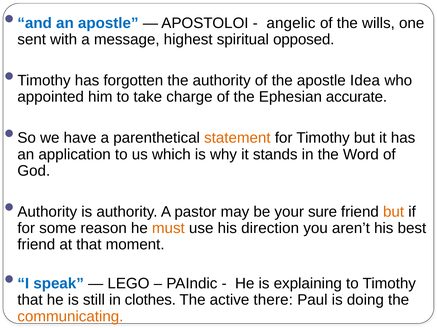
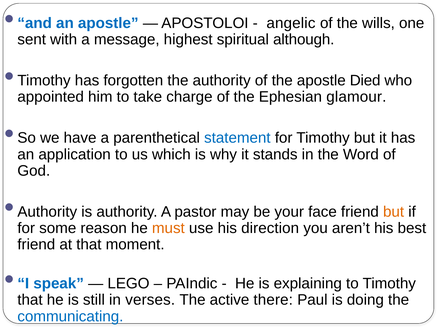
opposed: opposed -> although (304, 40)
Idea: Idea -> Died (365, 81)
accurate: accurate -> glamour (356, 97)
statement colour: orange -> blue (237, 138)
sure: sure -> face (322, 211)
clothes: clothes -> verses (150, 300)
communicating colour: orange -> blue (70, 316)
